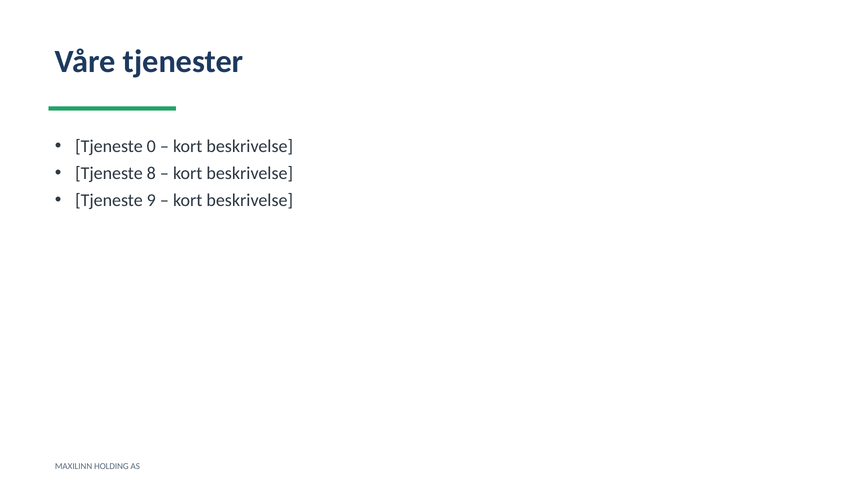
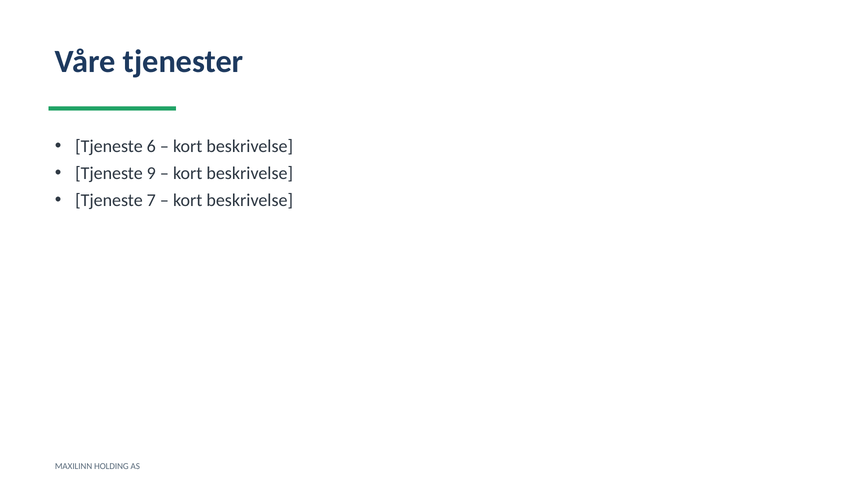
0: 0 -> 6 (151, 146)
8: 8 -> 9 (151, 173)
9: 9 -> 7 (151, 200)
